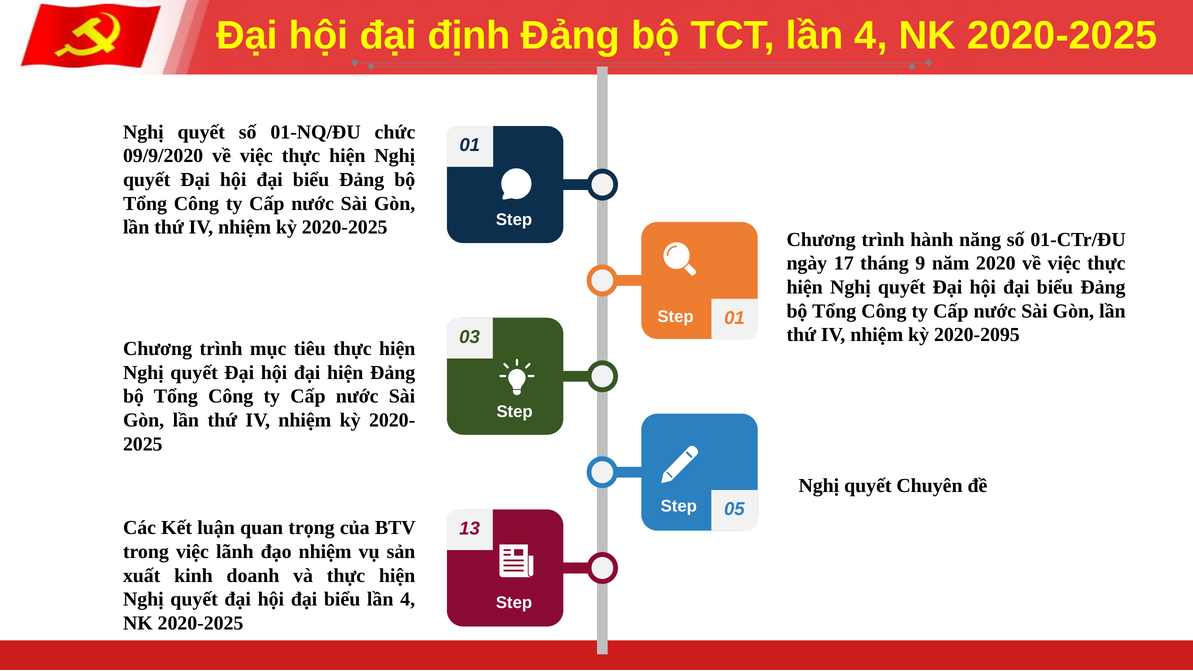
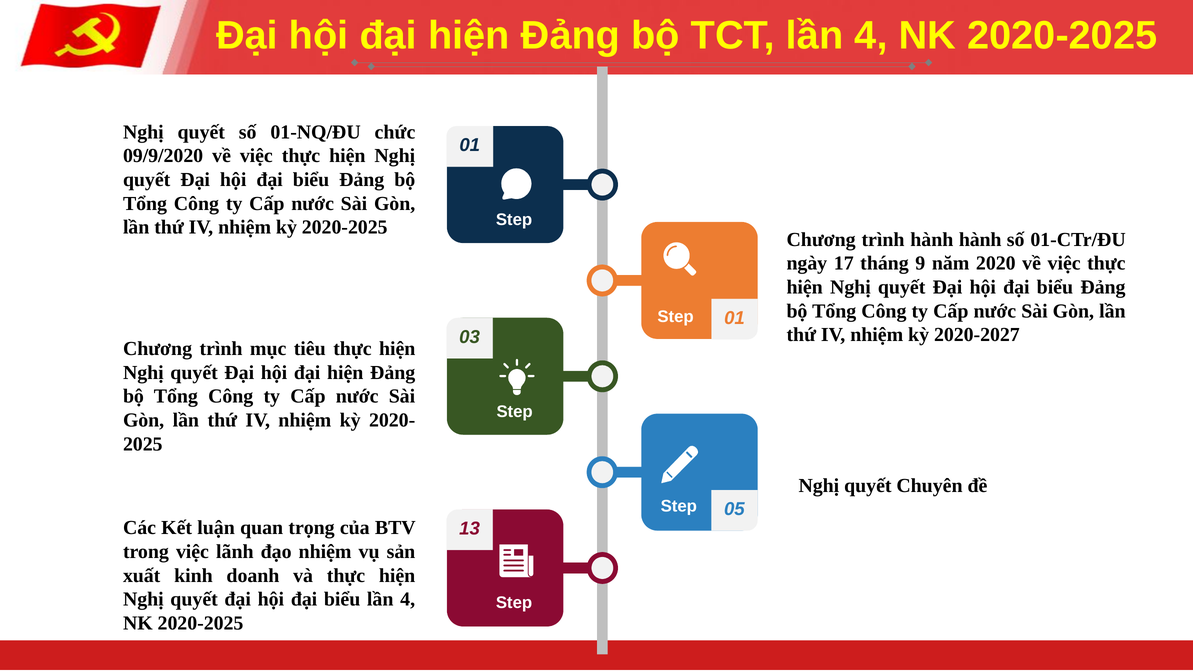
định: định -> hiện (469, 35)
hành năng: năng -> hành (980, 239)
2020-2095: 2020-2095 -> 2020-2027 (977, 335)
